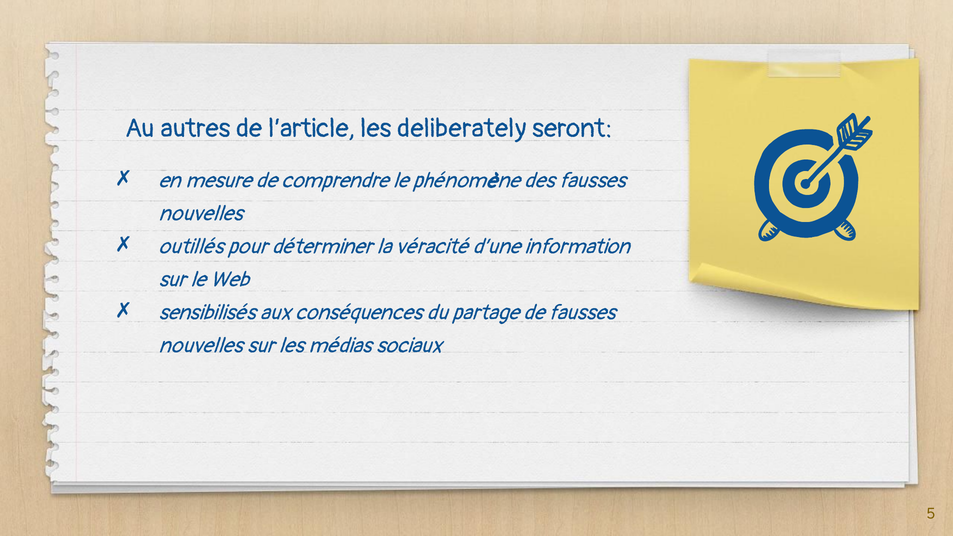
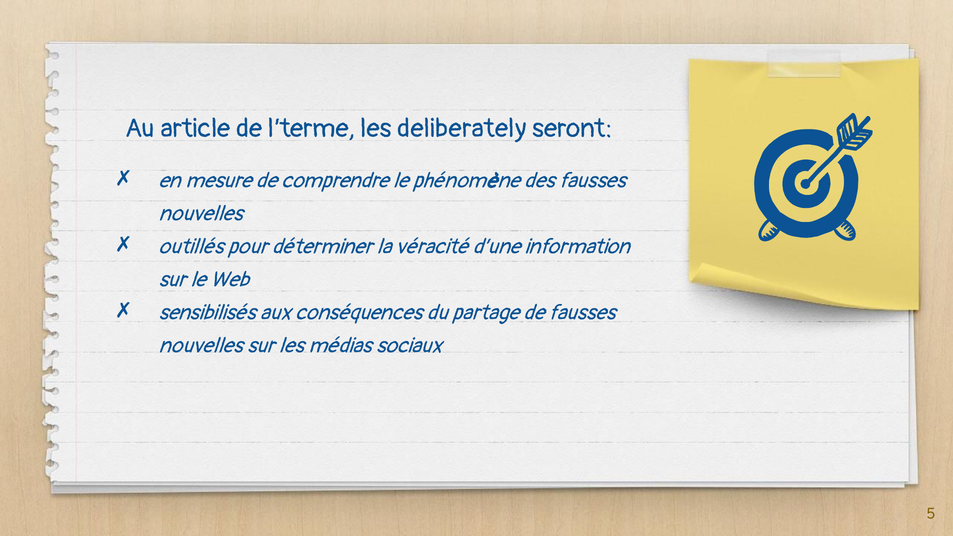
autres: autres -> article (195, 129)
l’article: l’article -> l’terme (312, 129)
